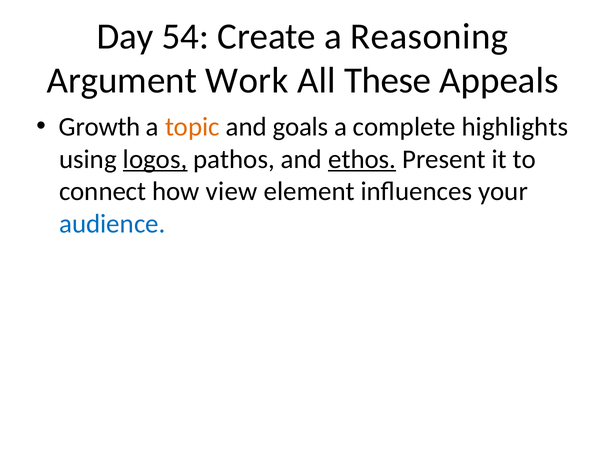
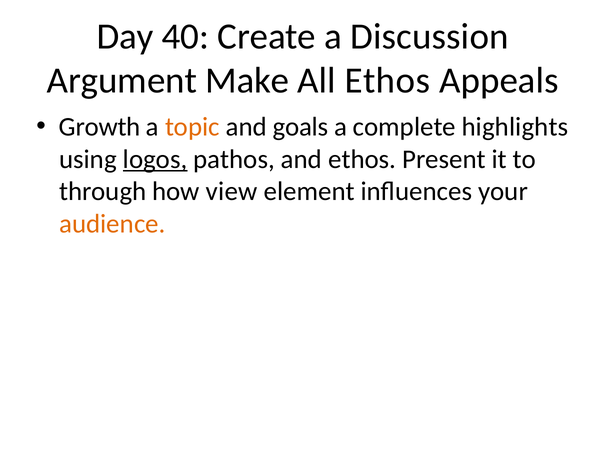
54: 54 -> 40 (185, 36)
Reasoning: Reasoning -> Discussion (429, 36)
Work: Work -> Make (247, 81)
All These: These -> Ethos (387, 81)
ethos underline: present -> none (362, 159)
connect: connect -> through (103, 192)
audience colour: blue -> orange (112, 224)
